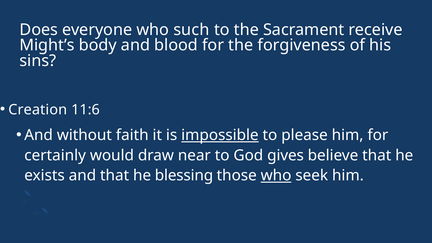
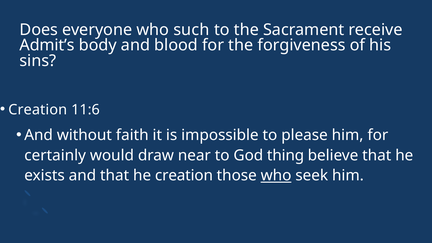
Might’s: Might’s -> Admit’s (47, 45)
impossible underline: present -> none (220, 135)
gives: gives -> thing (286, 155)
he blessing: blessing -> creation (184, 176)
